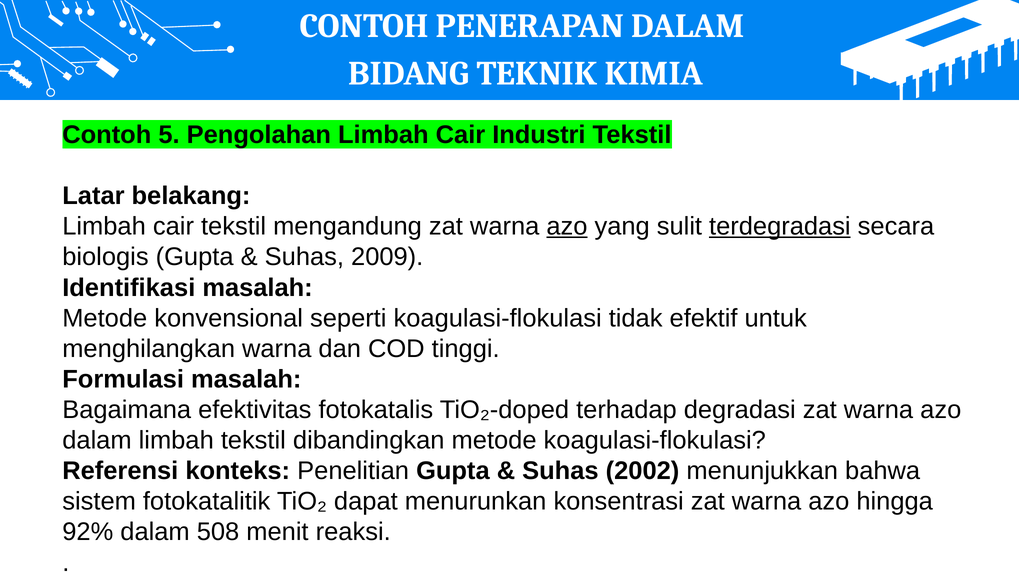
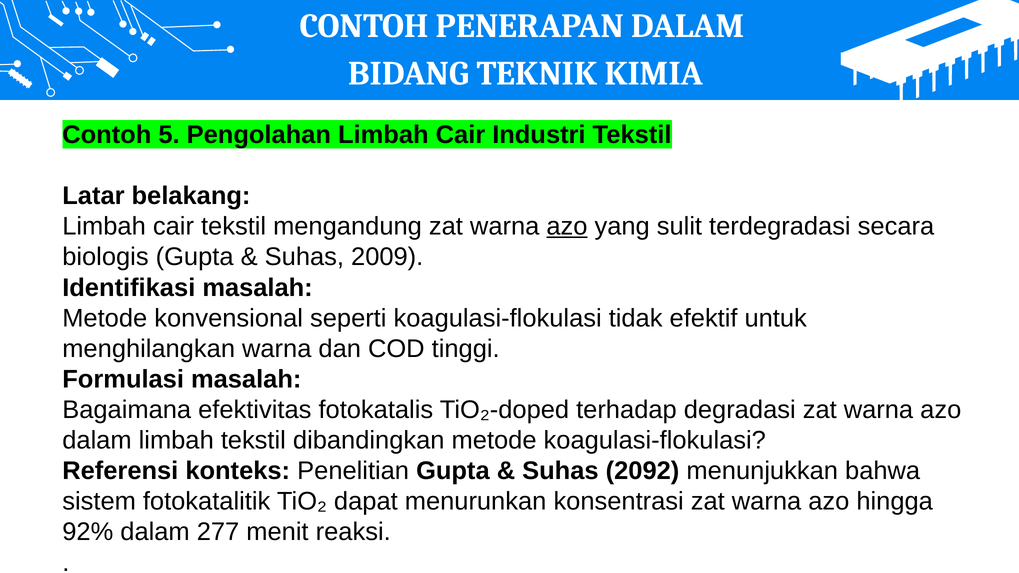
terdegradasi underline: present -> none (780, 227)
2002: 2002 -> 2092 (643, 471)
508: 508 -> 277 (218, 532)
